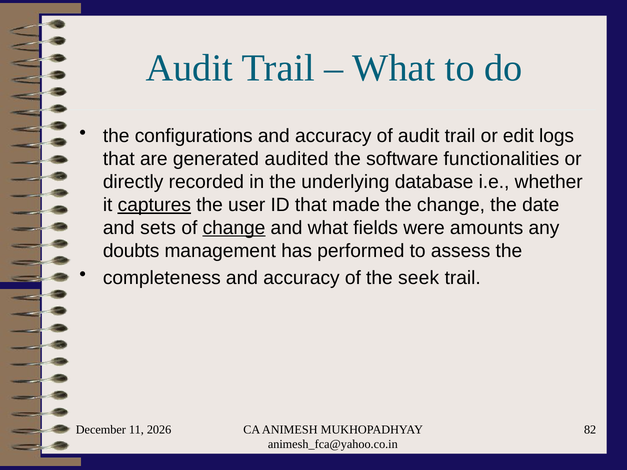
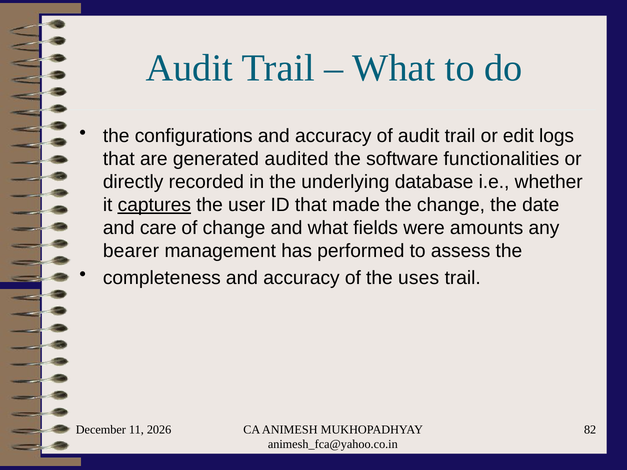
sets: sets -> care (158, 228)
change underline: present -> none (234, 228)
doubts: doubts -> bearer (131, 251)
seek: seek -> uses (419, 278)
